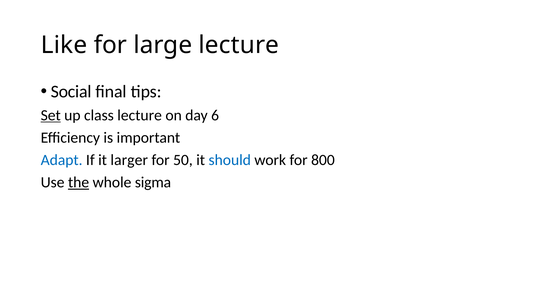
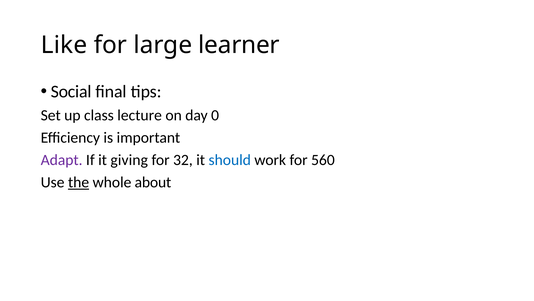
large lecture: lecture -> learner (239, 45)
Set underline: present -> none (51, 115)
6: 6 -> 0 (215, 115)
Adapt colour: blue -> purple (62, 160)
larger: larger -> giving (129, 160)
50: 50 -> 32 (183, 160)
800: 800 -> 560 (323, 160)
sigma: sigma -> about (153, 182)
